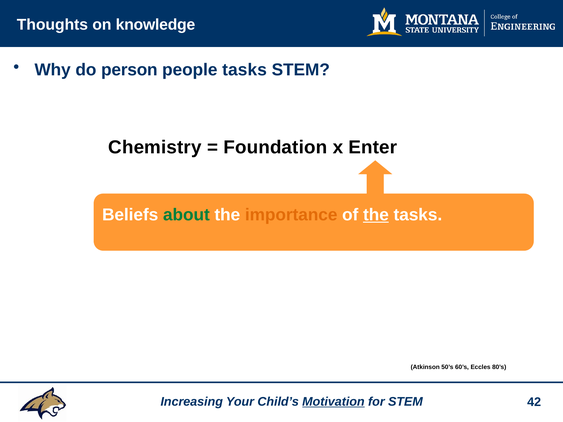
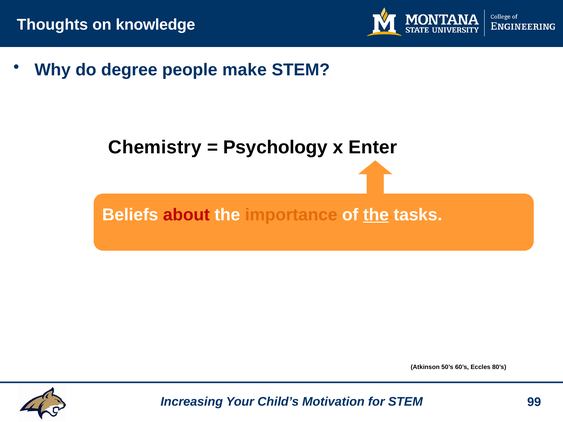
person: person -> degree (129, 70)
people tasks: tasks -> make (245, 70)
Foundation: Foundation -> Psychology (275, 147)
about colour: green -> red (186, 215)
Motivation underline: present -> none (333, 402)
42: 42 -> 99 (534, 402)
